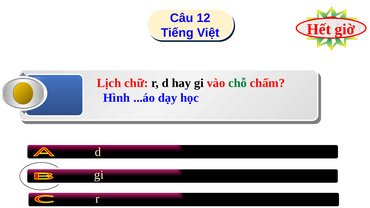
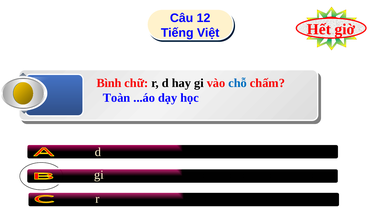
Lịch: Lịch -> Bình (109, 83)
chỗ colour: green -> blue (238, 83)
Hình: Hình -> Toàn (117, 98)
